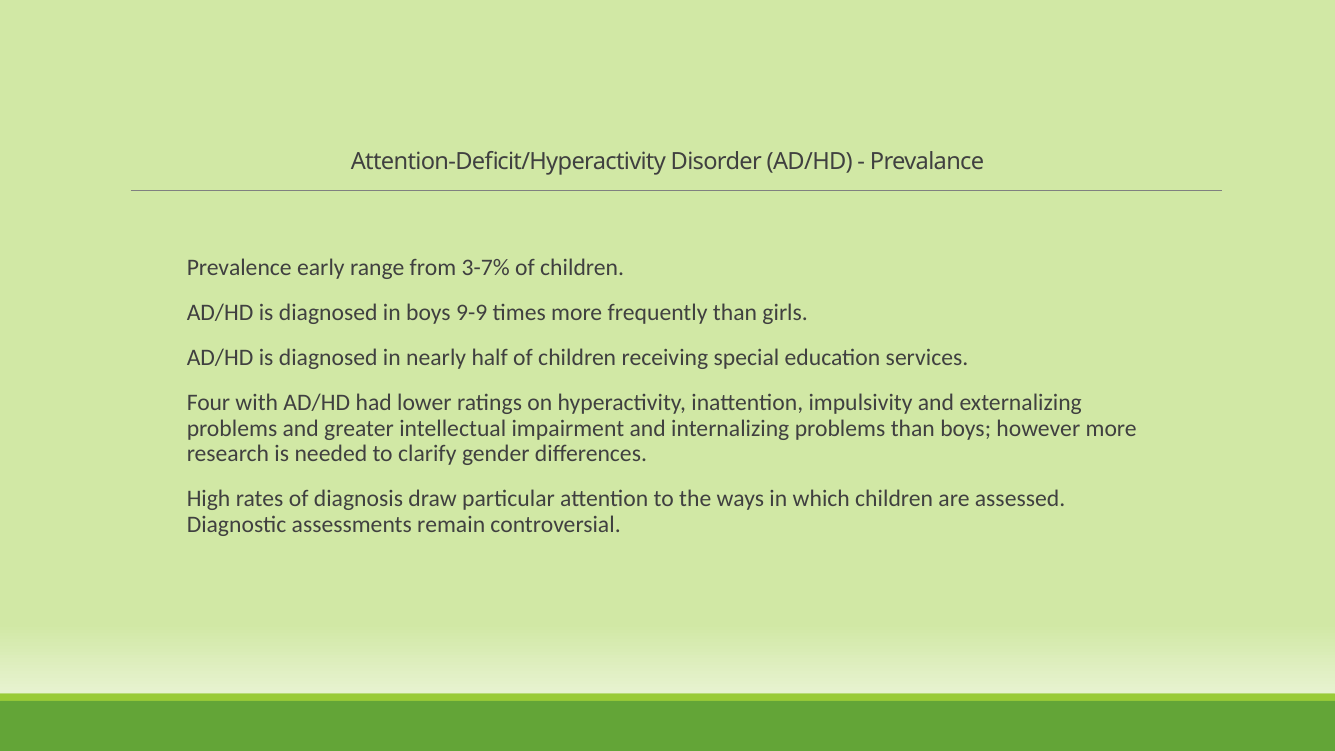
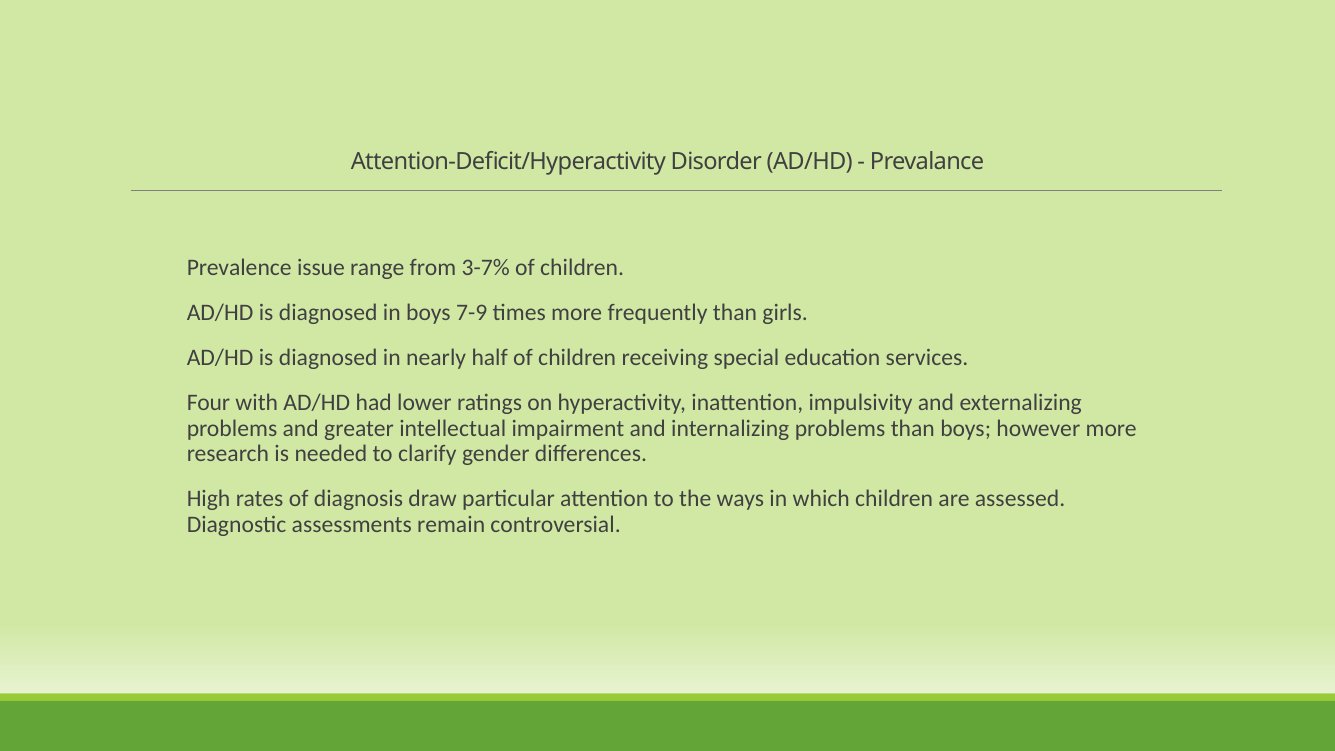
early: early -> issue (321, 268)
9-9: 9-9 -> 7-9 (472, 313)
